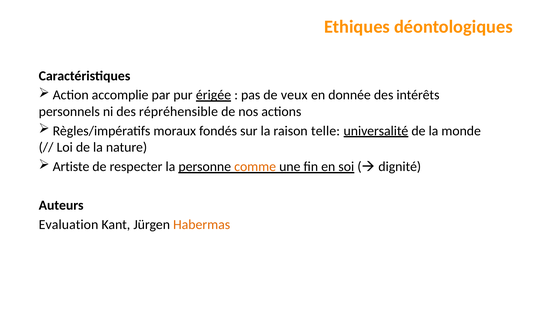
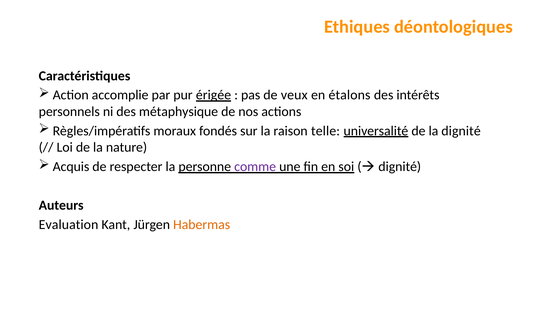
donnée: donnée -> étalons (349, 95)
répréhensible: répréhensible -> métaphysique (179, 112)
la monde: monde -> dignité (461, 131)
Artiste: Artiste -> Acquis (71, 167)
comme colour: orange -> purple (255, 167)
